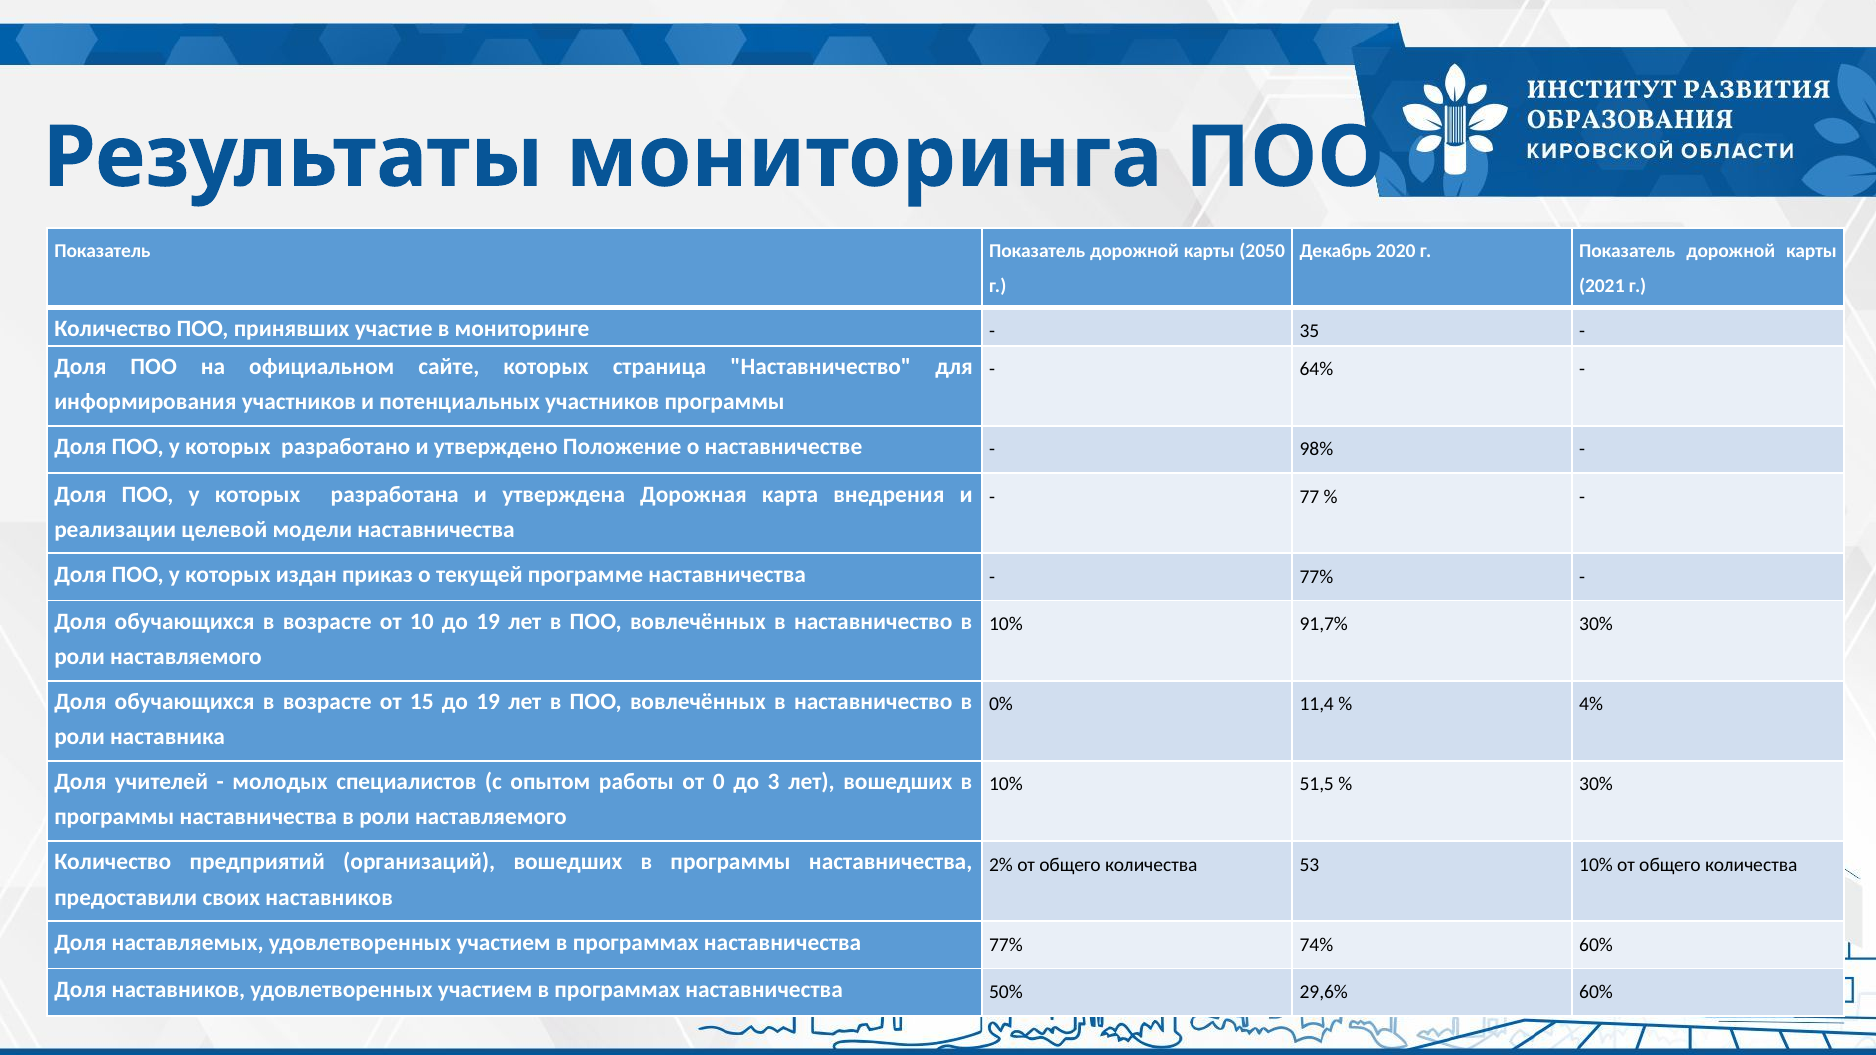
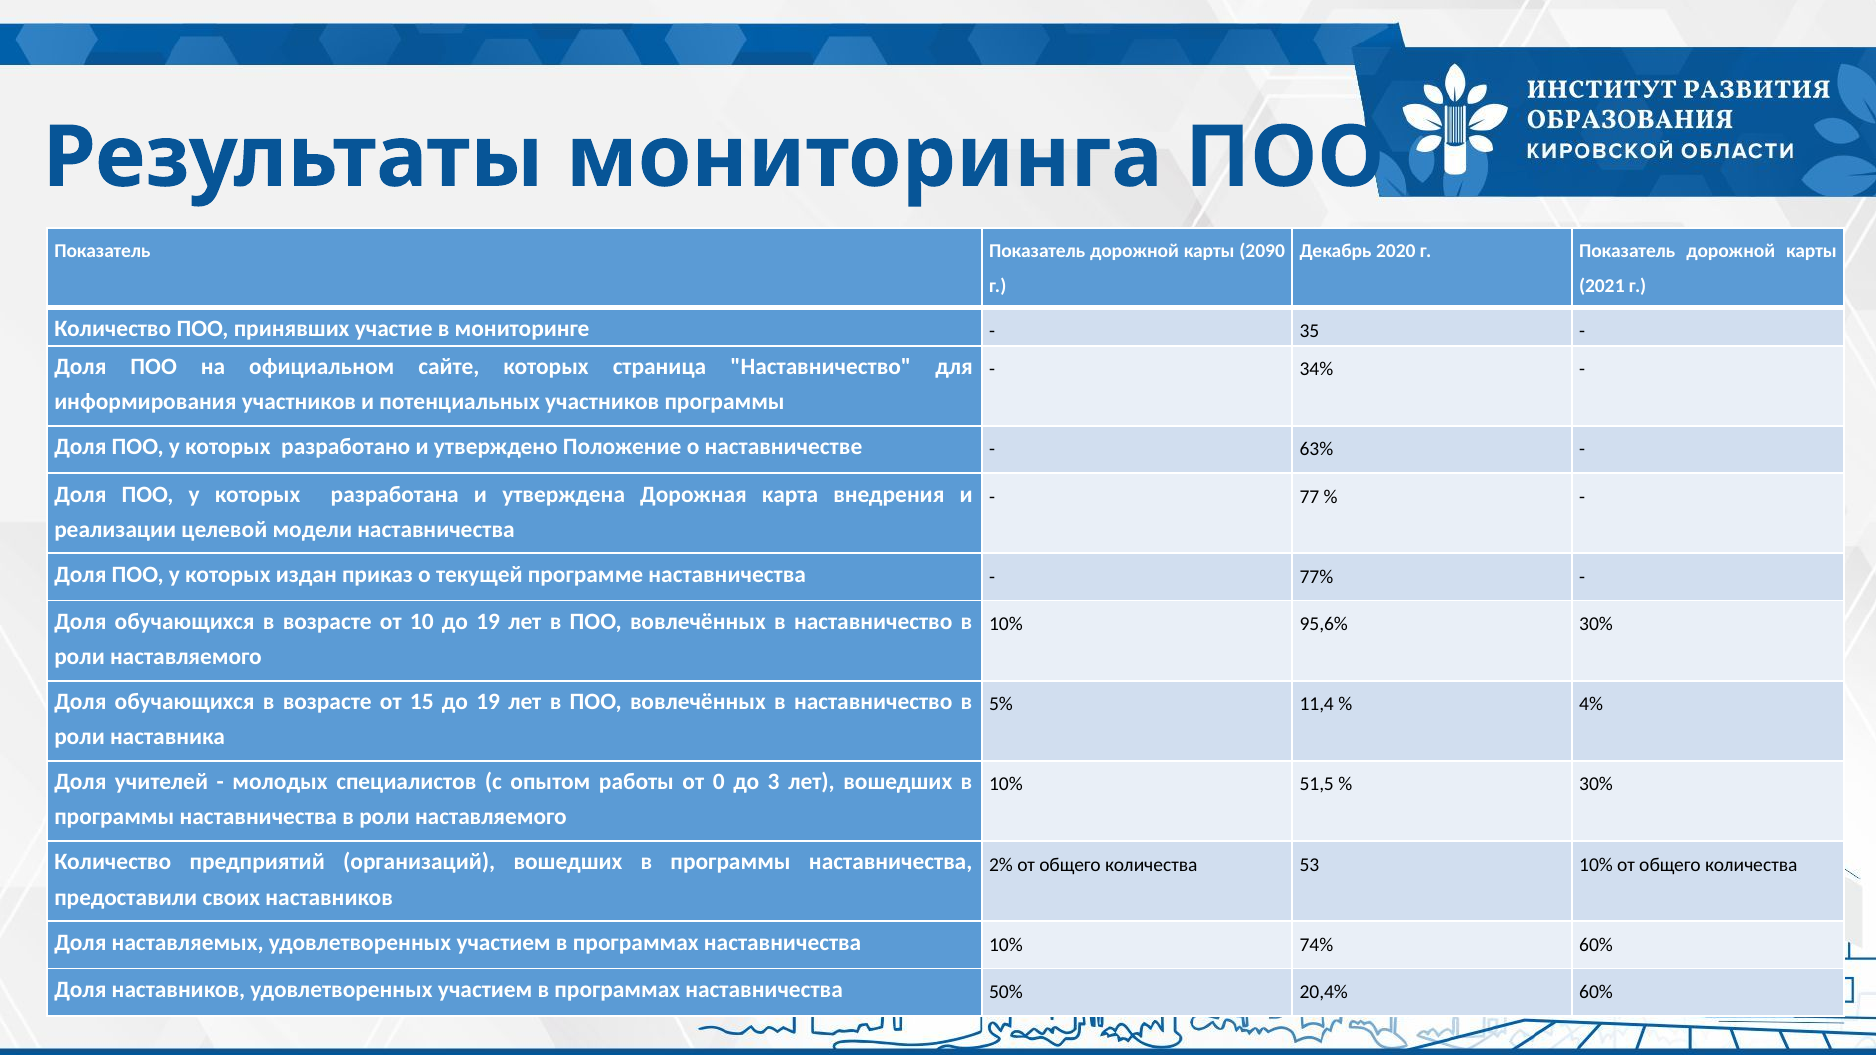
2050: 2050 -> 2090 (1262, 251)
64%: 64% -> 34% (1316, 369)
98%: 98% -> 63% (1316, 449)
91,7%: 91,7% -> 95,6% (1324, 624)
0%: 0% -> 5% (1001, 704)
наставничества 77%: 77% -> 10% (1006, 945)
29,6%: 29,6% -> 20,4% (1324, 992)
